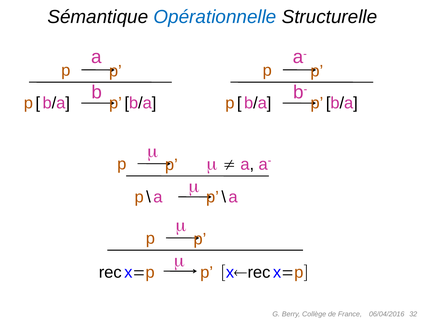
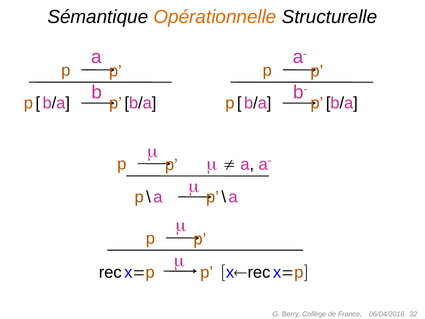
Opérationnelle colour: blue -> orange (215, 17)
